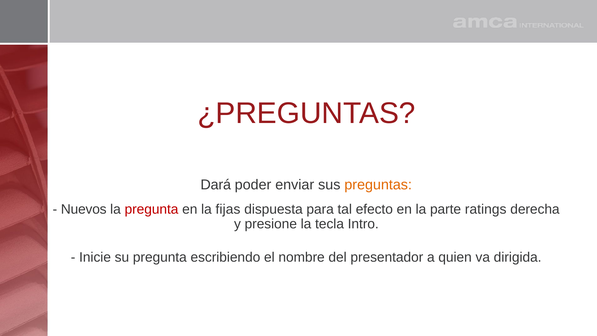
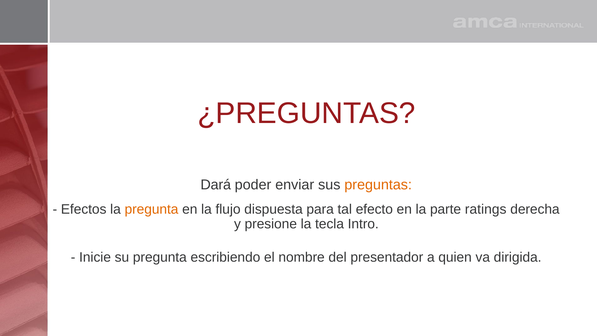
Nuevos: Nuevos -> Efectos (84, 209)
pregunta colour: red -> orange (152, 209)
fijas: fijas -> flujo (228, 209)
